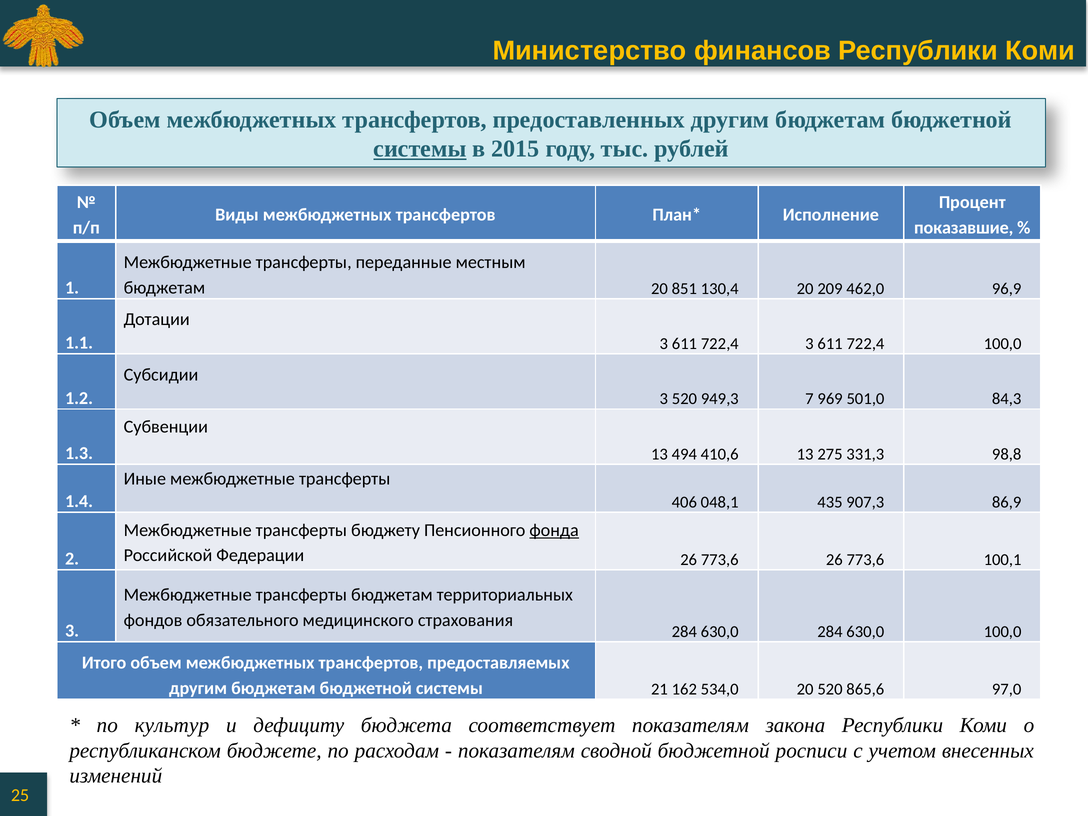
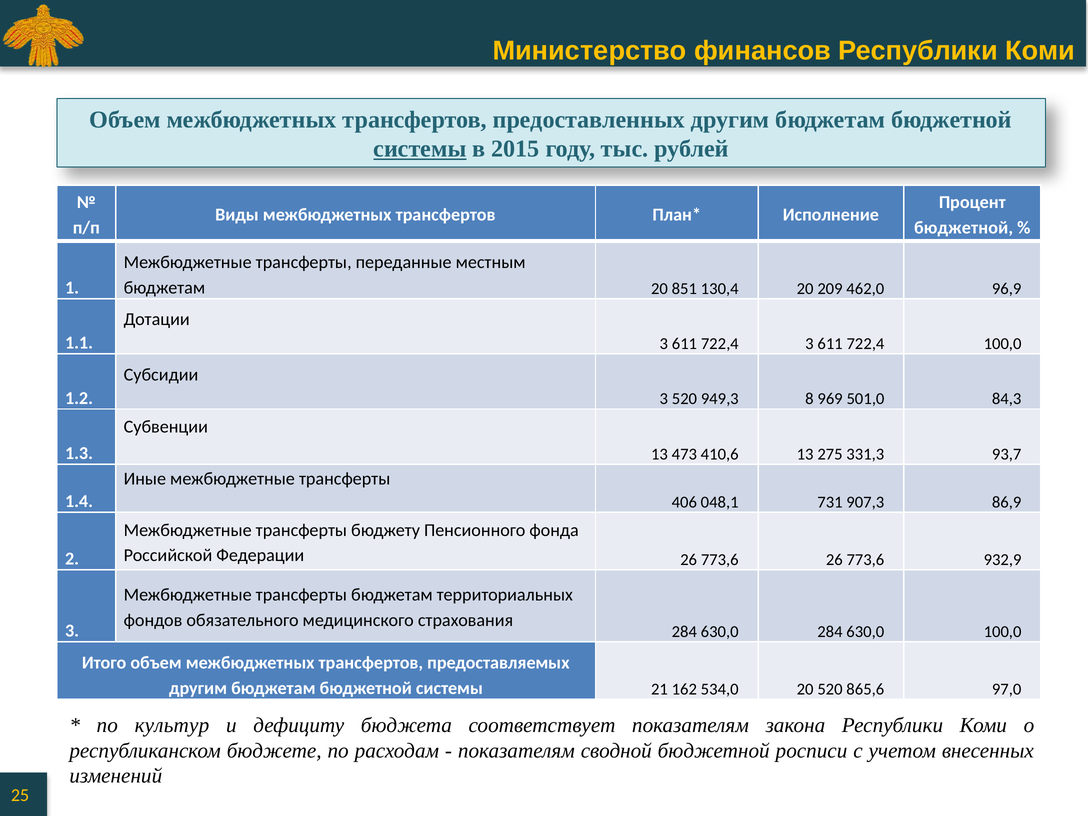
показавшие: показавшие -> бюджетной (964, 228)
7: 7 -> 8 (809, 399)
494: 494 -> 473 (684, 454)
98,8: 98,8 -> 93,7 (1007, 454)
435: 435 -> 731 (830, 502)
фонда underline: present -> none (554, 530)
100,1: 100,1 -> 932,9 (1003, 560)
